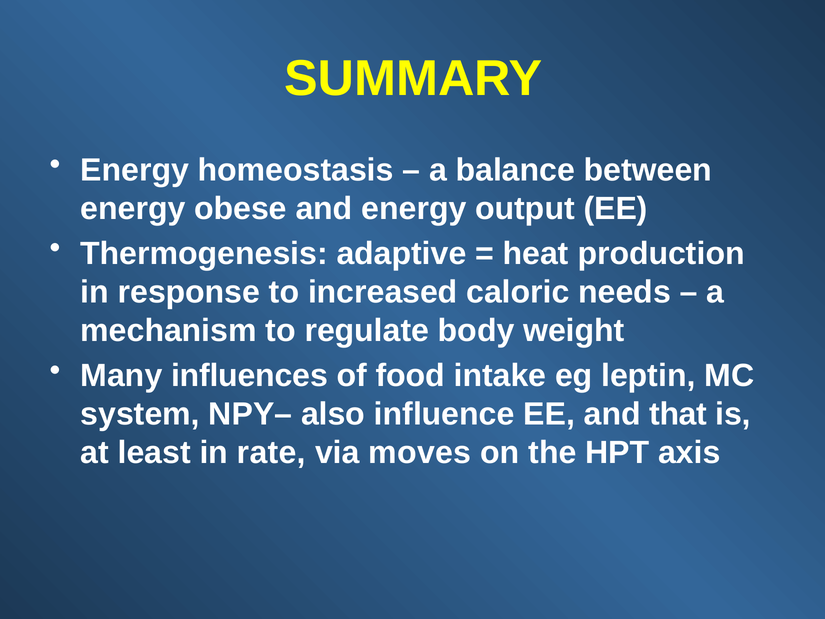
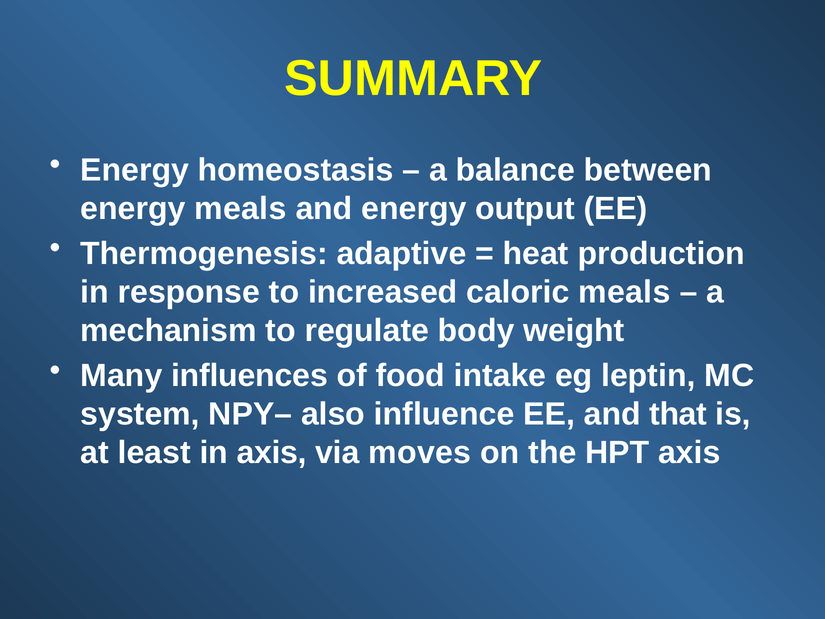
energy obese: obese -> meals (240, 209)
caloric needs: needs -> meals (624, 292)
in rate: rate -> axis (272, 453)
